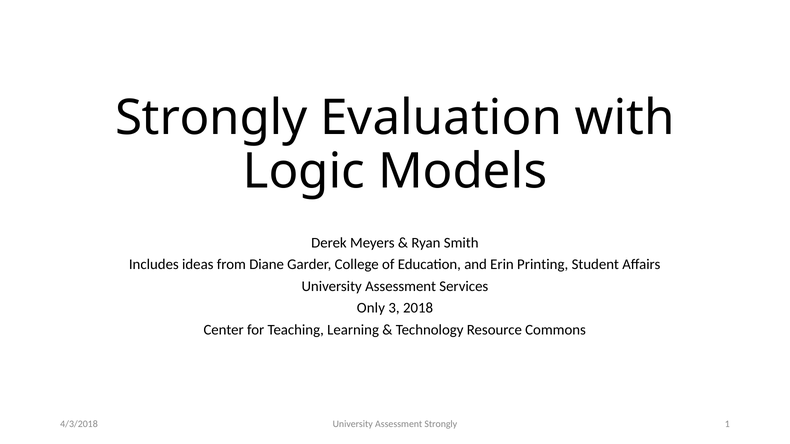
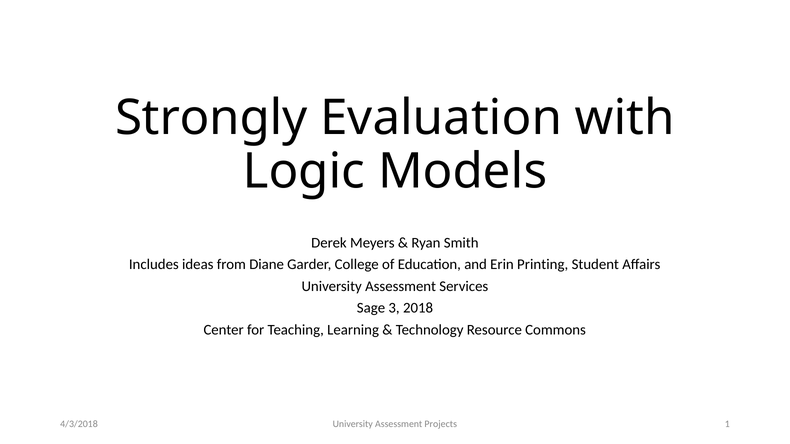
Only: Only -> Sage (371, 308)
Assessment Strongly: Strongly -> Projects (441, 424)
